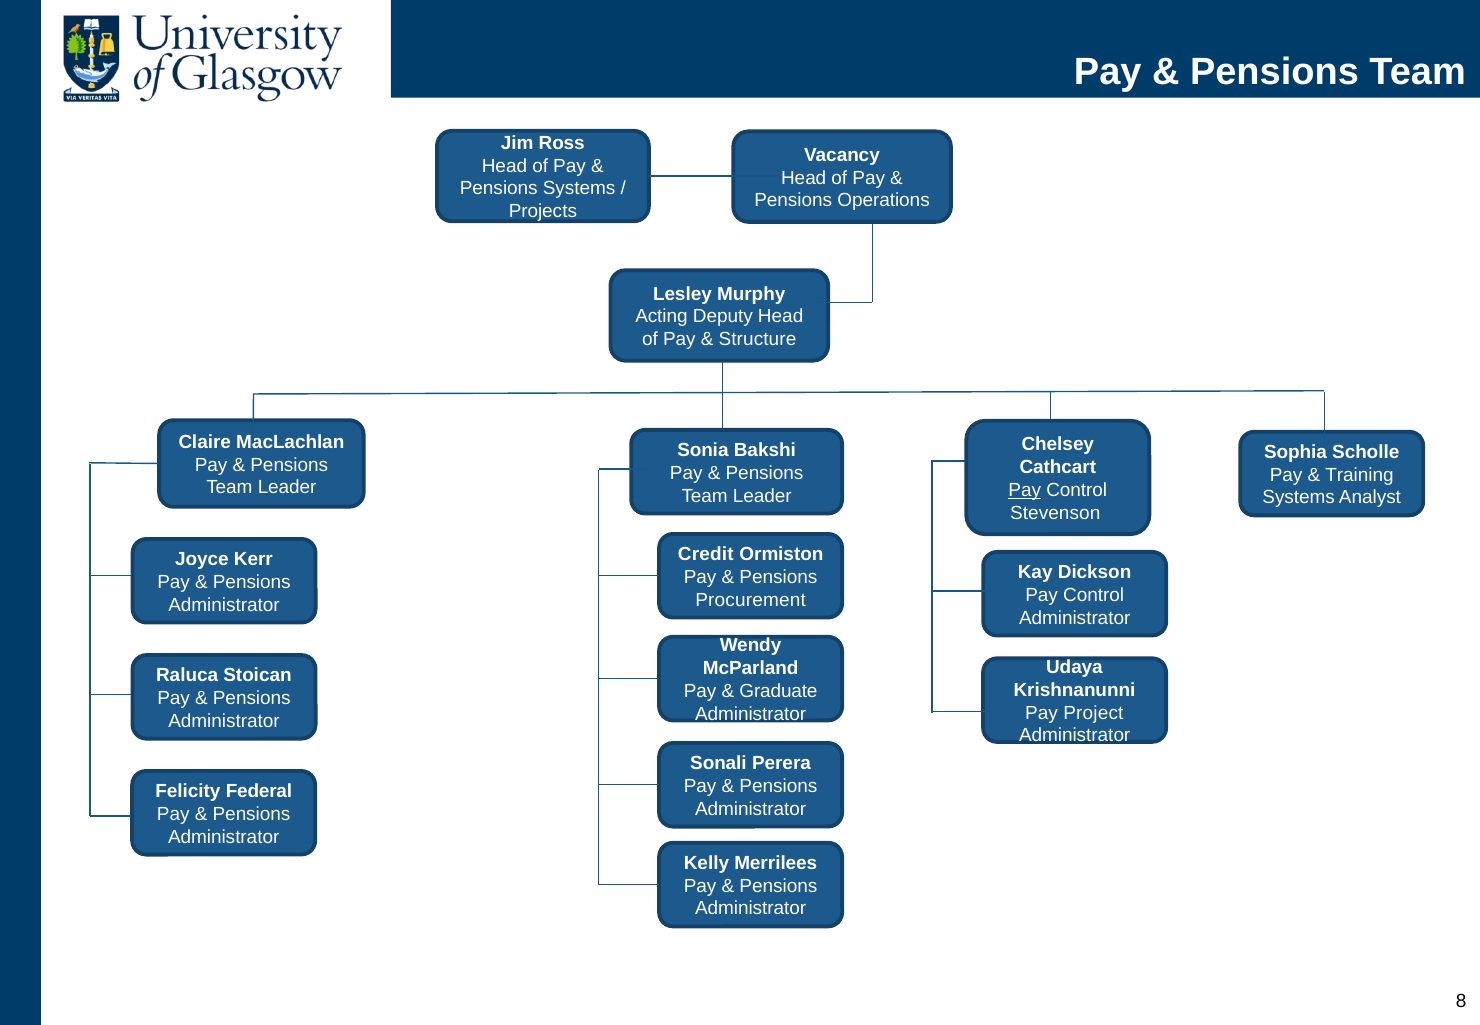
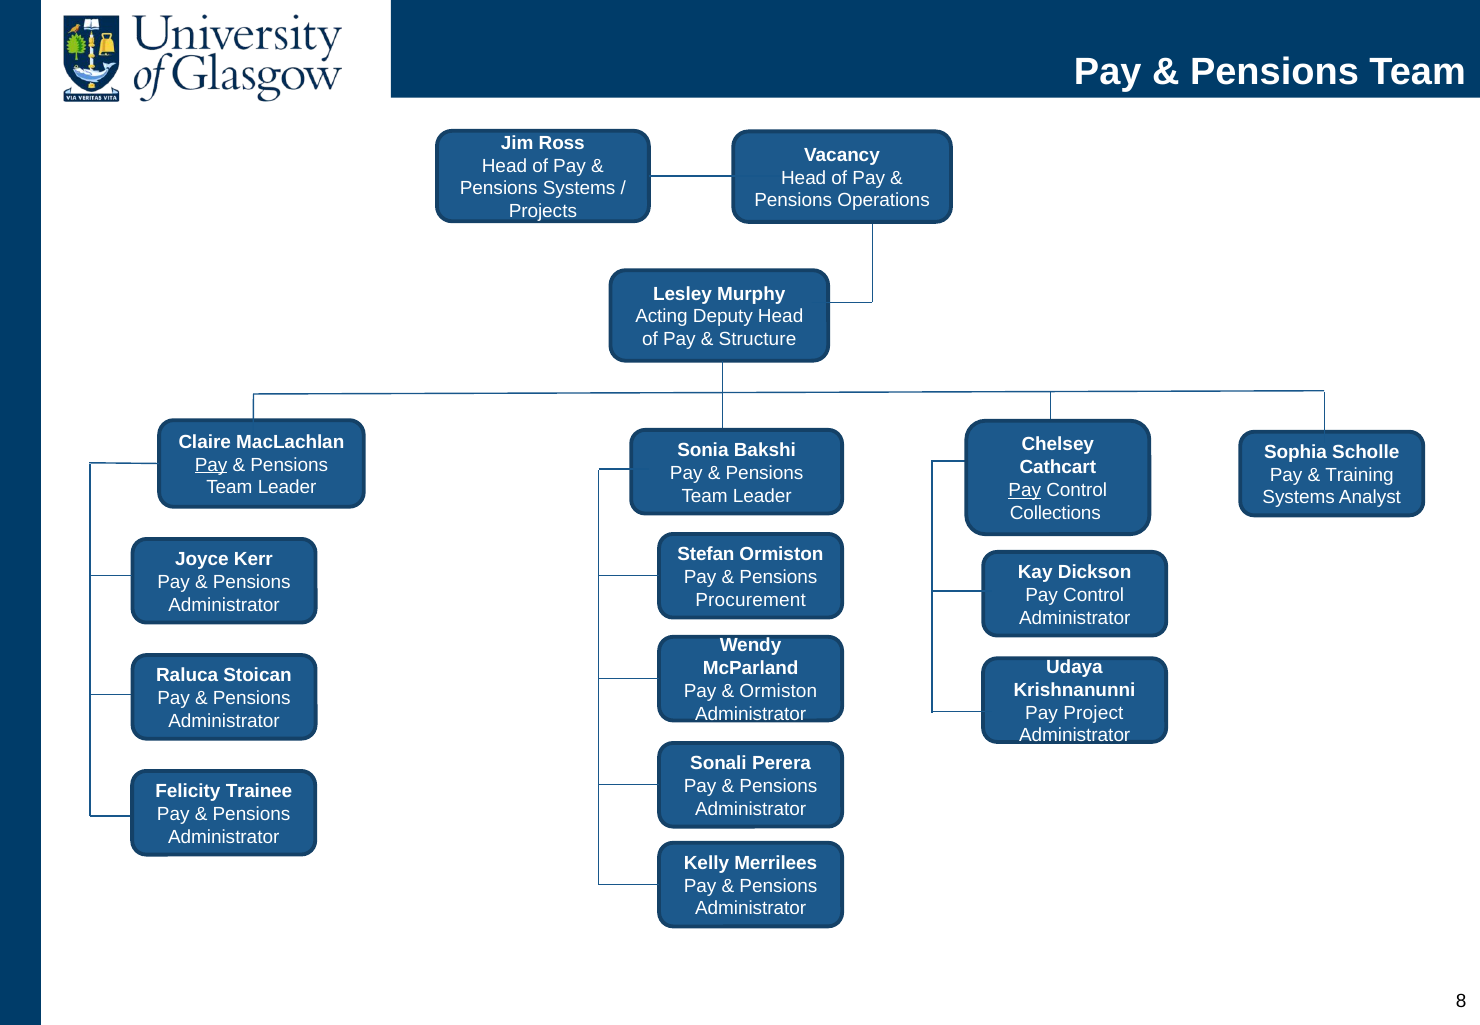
Pay underline: none -> present (211, 465)
Stevenson: Stevenson -> Collections (1055, 513)
Credit: Credit -> Stefan (706, 554)
Graduate: Graduate -> Ormiston (778, 691)
Federal: Federal -> Trainee (259, 791)
